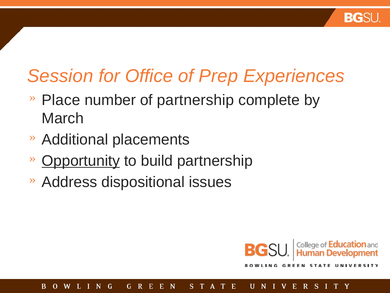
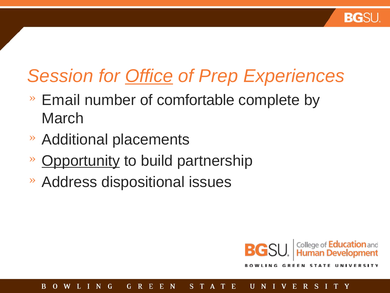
Office underline: none -> present (149, 76)
Place: Place -> Email (61, 100)
of partnership: partnership -> comfortable (196, 100)
